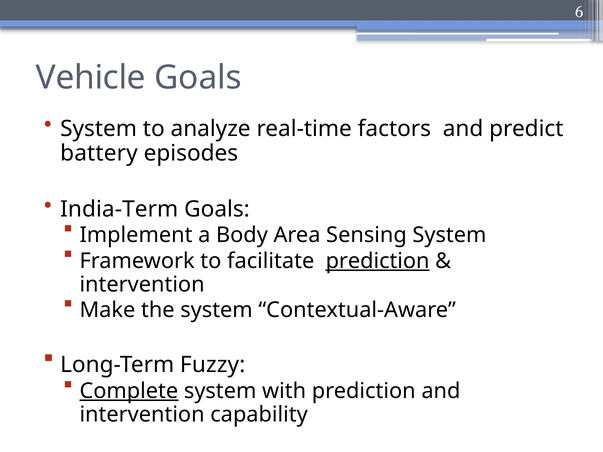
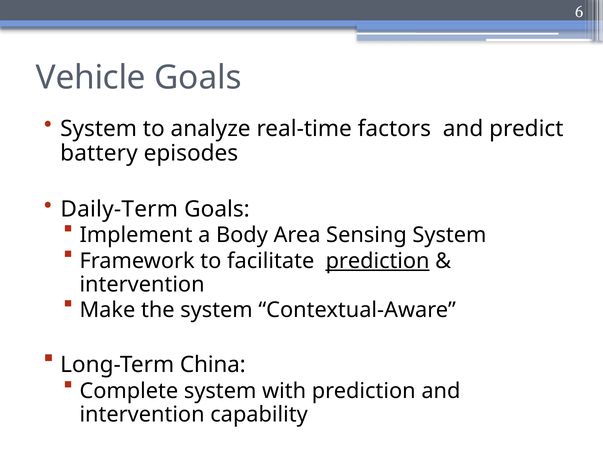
India-Term: India-Term -> Daily-Term (119, 209)
Fuzzy: Fuzzy -> China (213, 365)
Complete underline: present -> none (129, 391)
